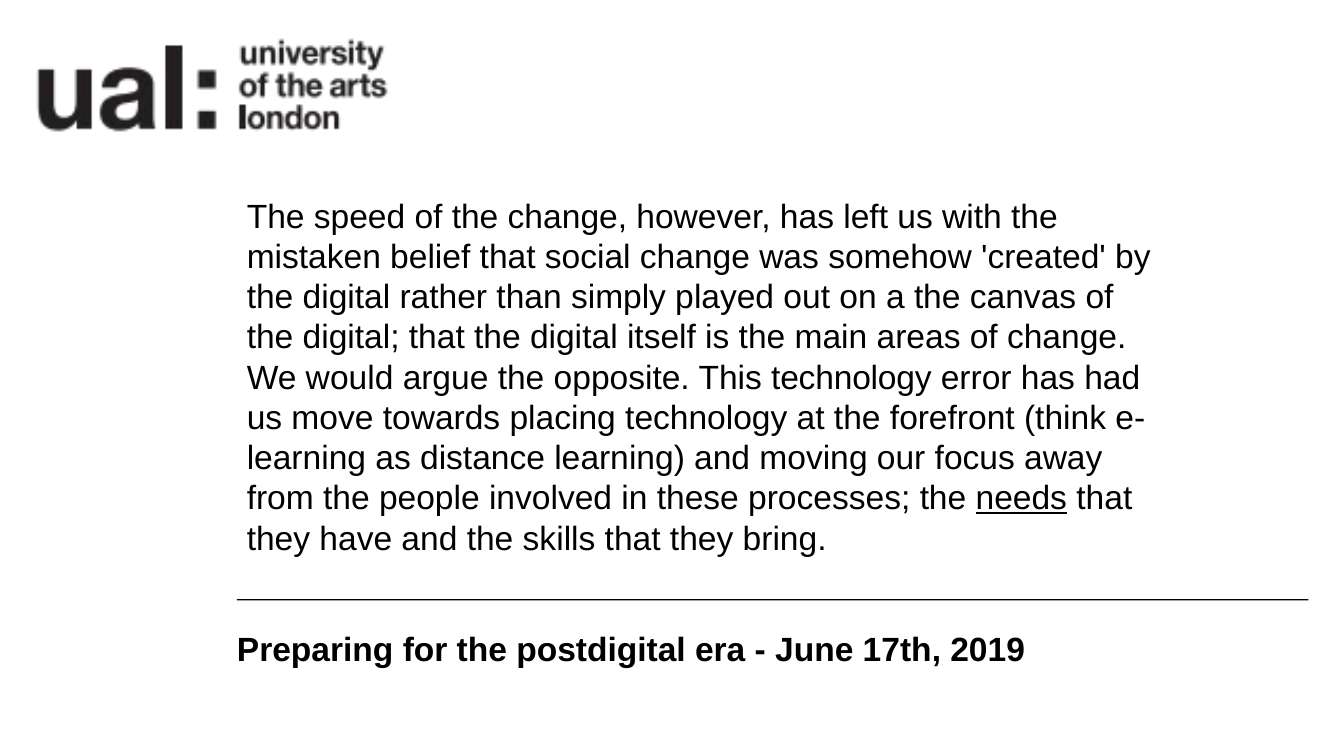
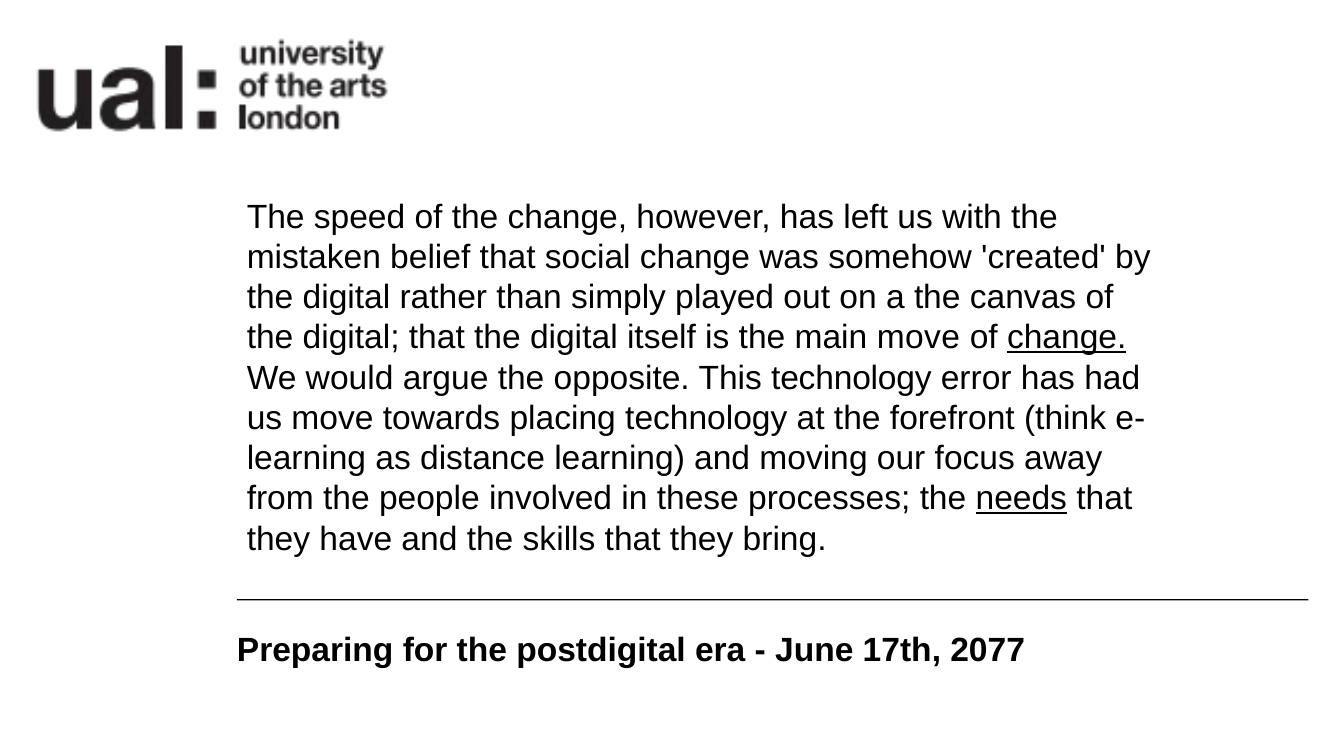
main areas: areas -> move (918, 338)
change underline: none -> present (1067, 338)
2019: 2019 -> 2077 (988, 650)
